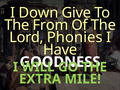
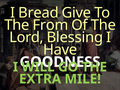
Down: Down -> Bread (38, 13)
Phonies: Phonies -> Blessing (75, 37)
